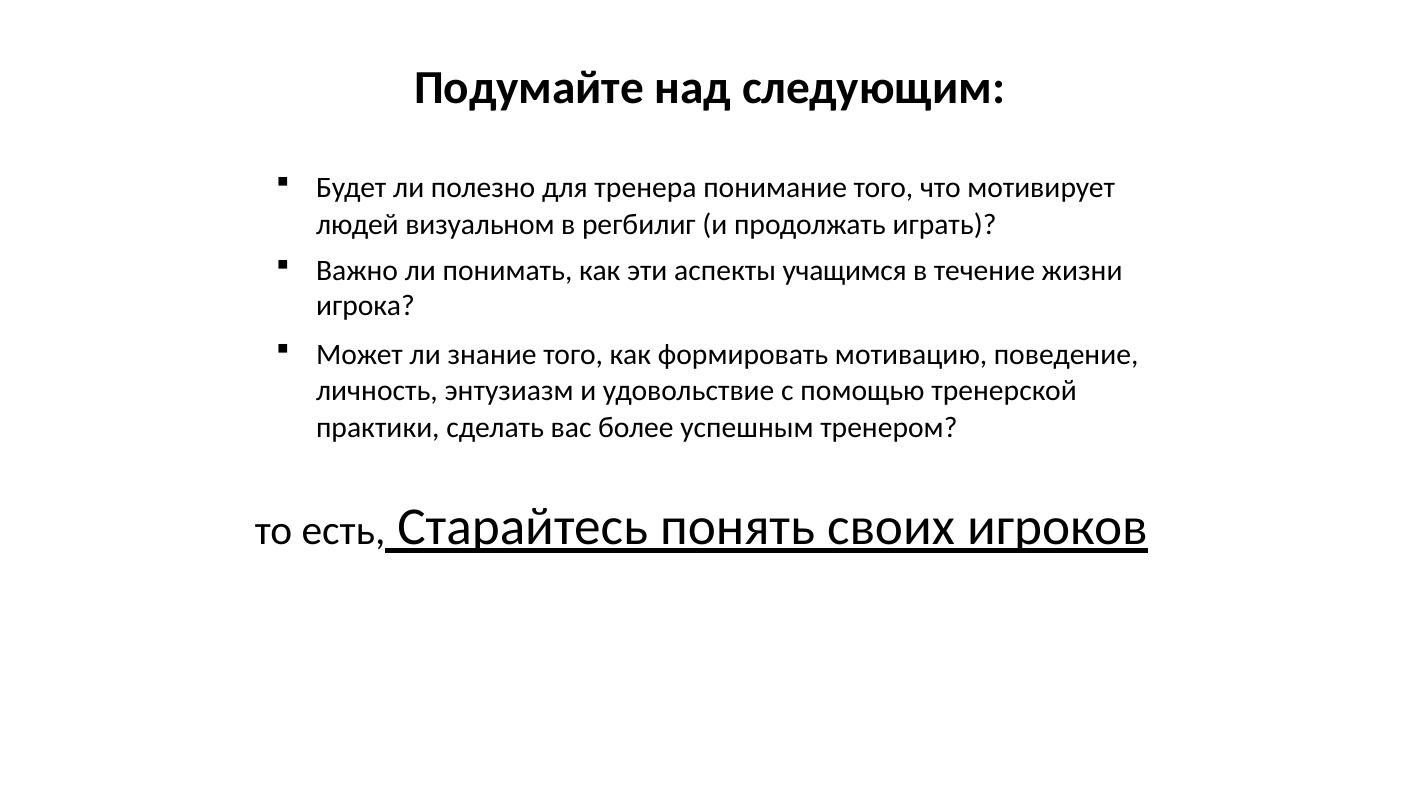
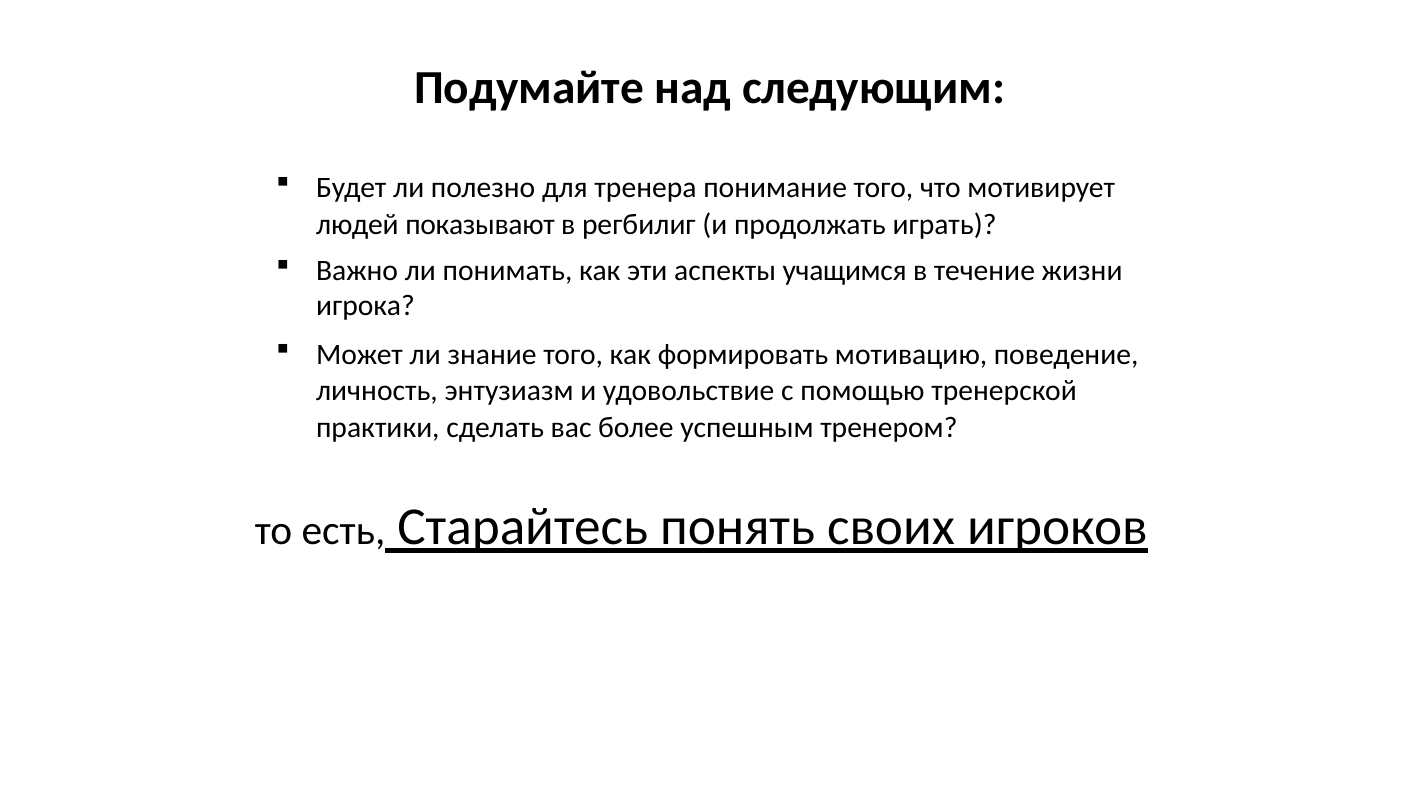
визуальном: визуальном -> показывают (480, 224)
